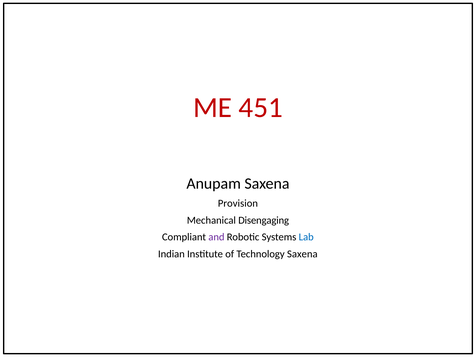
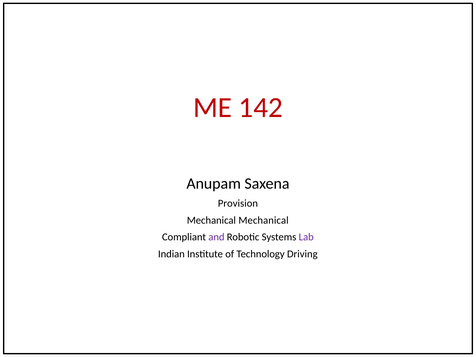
451: 451 -> 142 (261, 108)
Mechanical Disengaging: Disengaging -> Mechanical (264, 220)
Lab colour: blue -> purple (306, 237)
Technology Saxena: Saxena -> Driving (302, 254)
